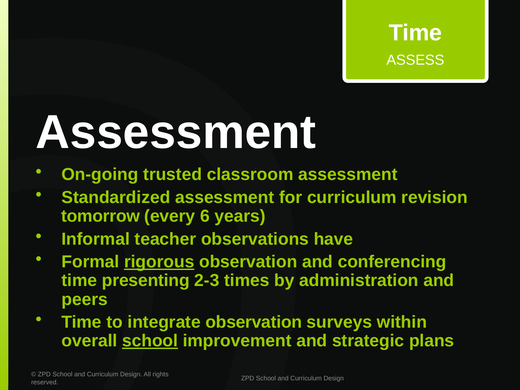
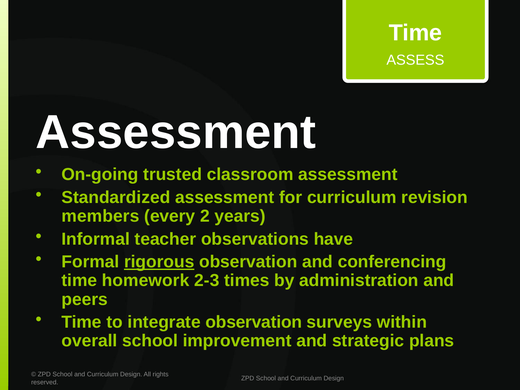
tomorrow: tomorrow -> members (100, 216)
6: 6 -> 2 (205, 216)
presenting: presenting -> homework (146, 281)
school underline: present -> none (150, 341)
